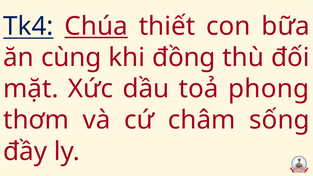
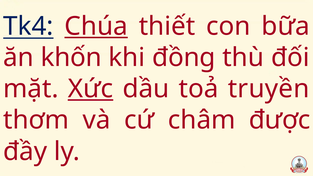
cùng: cùng -> khốn (71, 58)
Xức underline: none -> present (91, 89)
phong: phong -> truyền (269, 89)
sống: sống -> được (280, 120)
